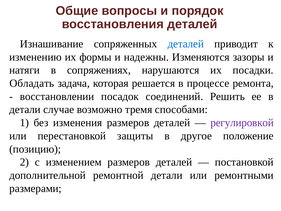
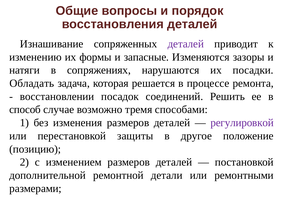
деталей colour: blue -> purple (186, 44)
надежны: надежны -> запасные (146, 57)
детали: детали -> способ (25, 109)
